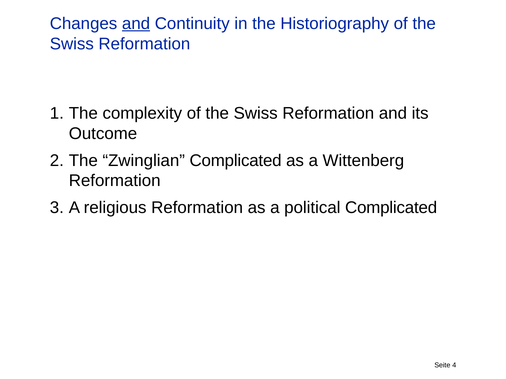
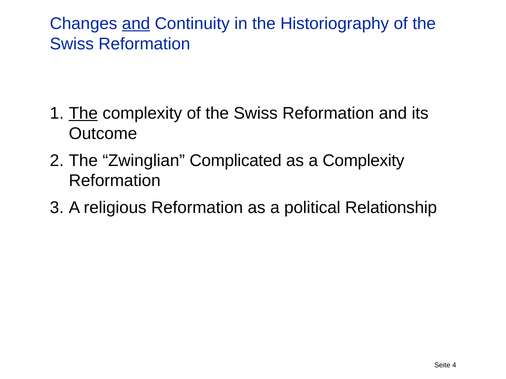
The underline: none -> present (83, 113)
a Wittenberg: Wittenberg -> Complexity (363, 161)
political Complicated: Complicated -> Relationship (391, 208)
